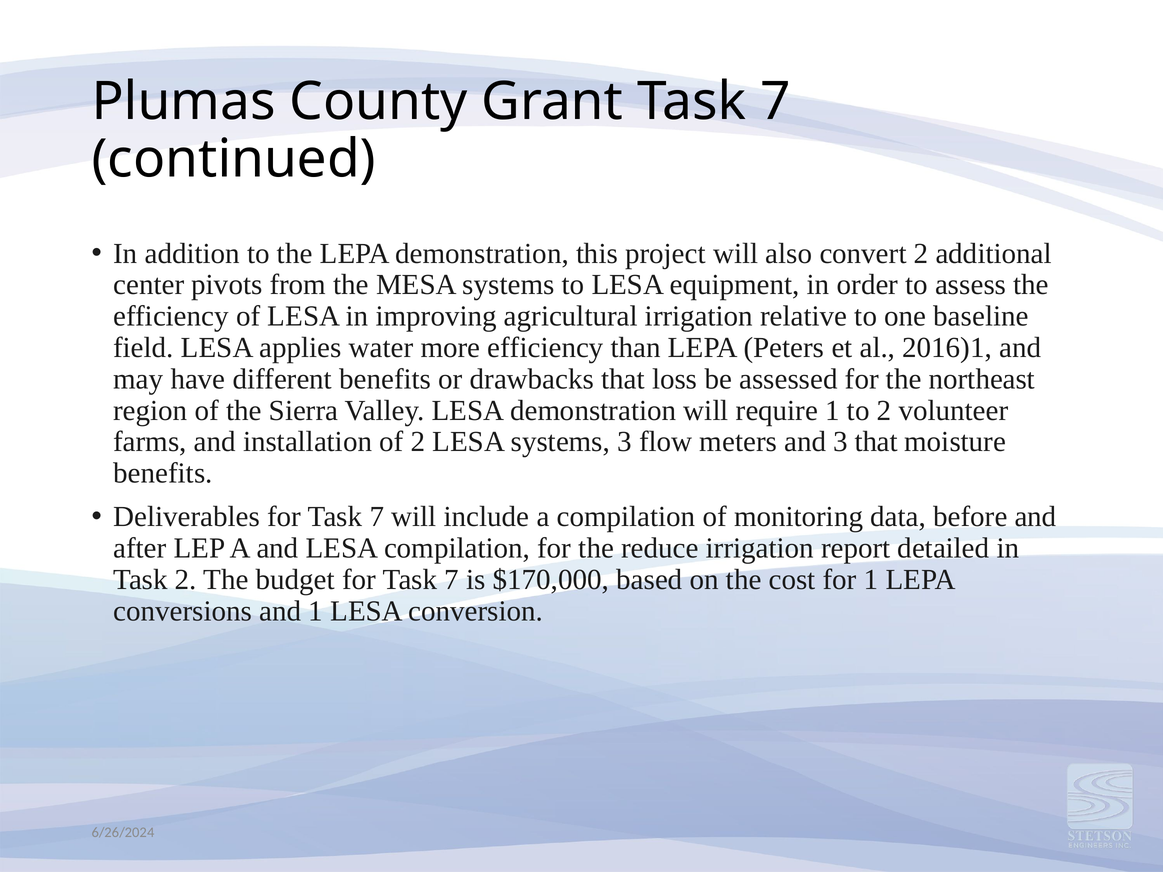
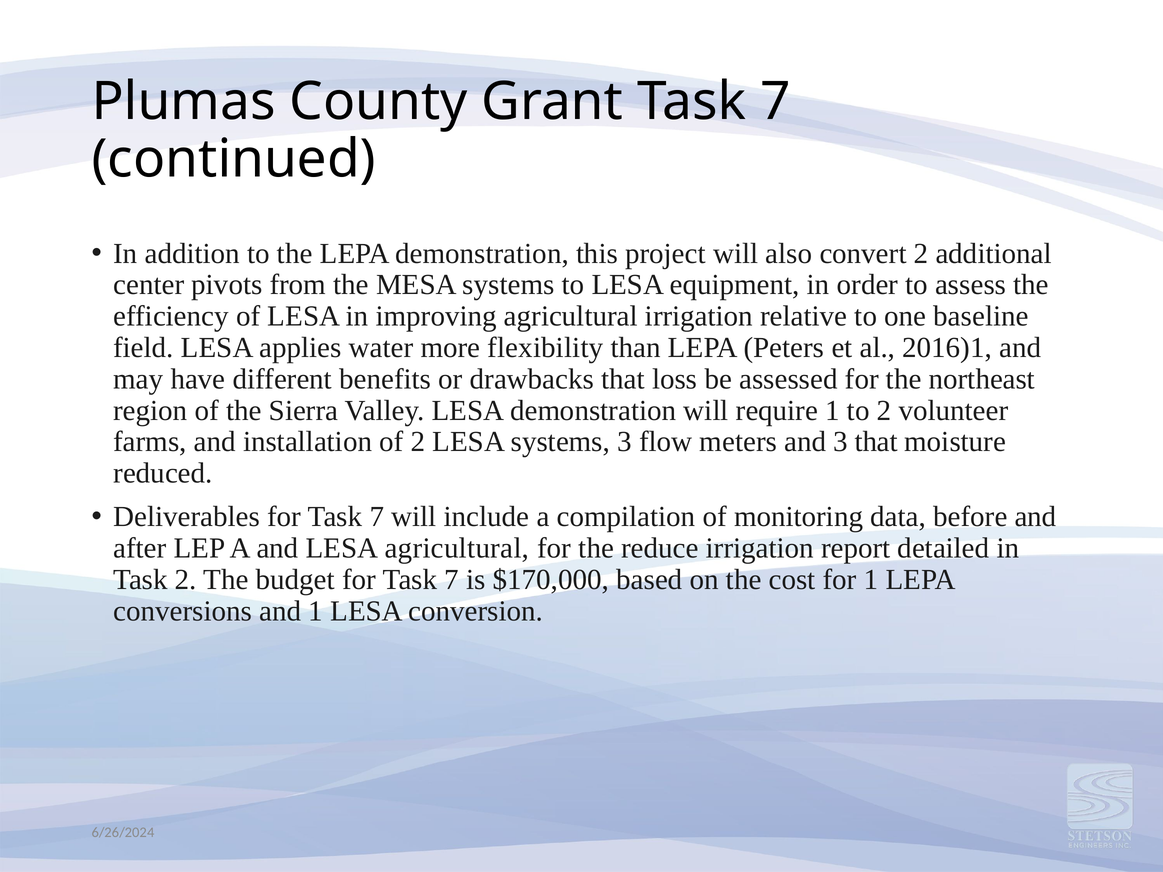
more efficiency: efficiency -> flexibility (545, 348)
benefits: benefits -> reduced (163, 473)
LESA compilation: compilation -> agricultural (457, 548)
